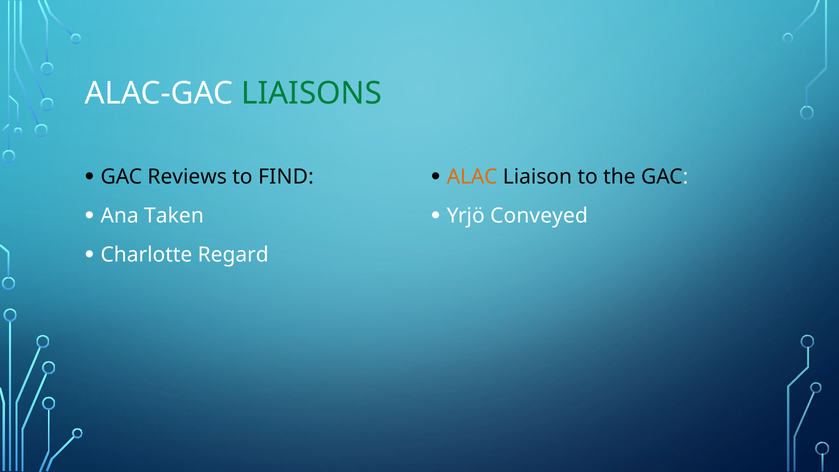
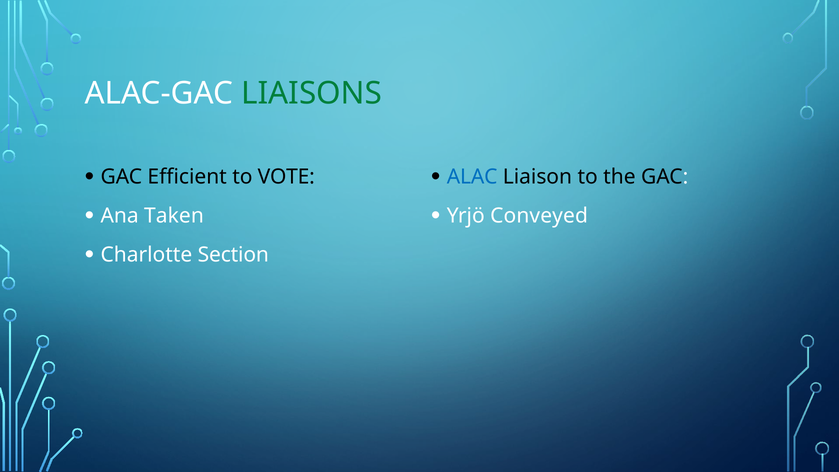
Reviews: Reviews -> Efficient (187, 177)
FIND: FIND -> VOTE (286, 177)
ALAC colour: orange -> blue (472, 177)
Regard: Regard -> Section (233, 255)
